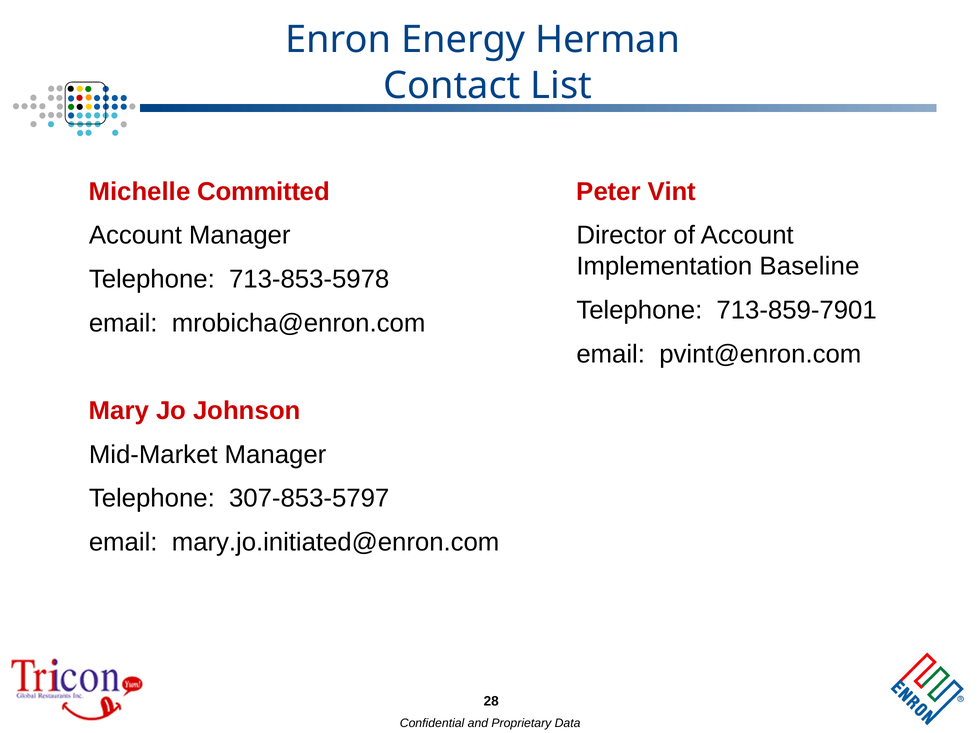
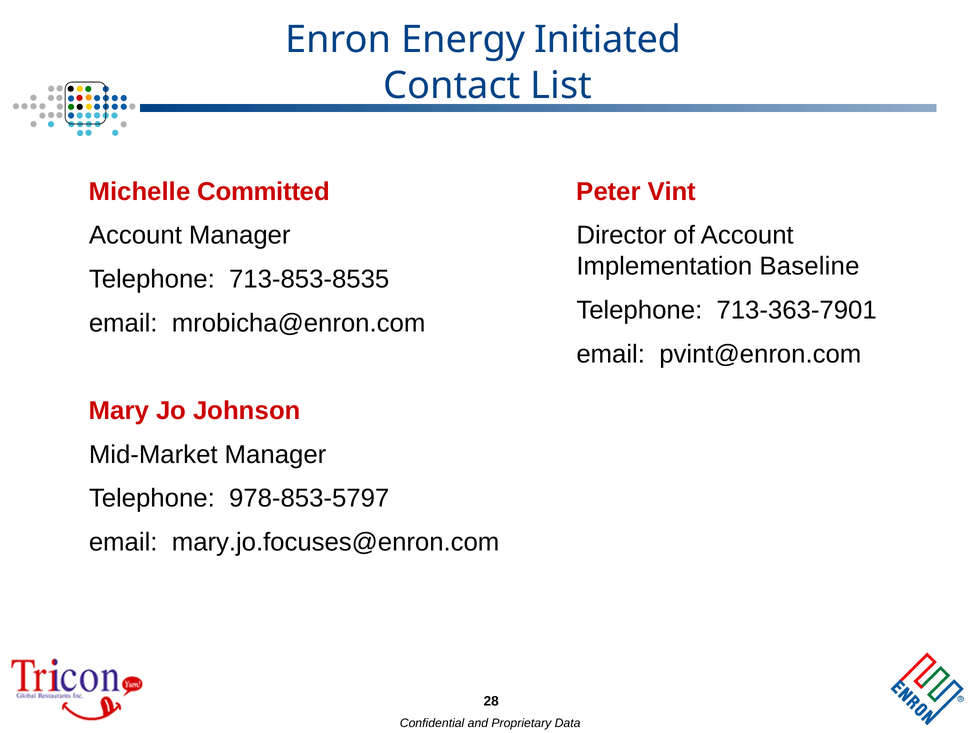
Herman: Herman -> Initiated (608, 40)
713-853-5978: 713-853-5978 -> 713-853-8535 (309, 279)
713-859-7901: 713-859-7901 -> 713-363-7901 (797, 310)
307-853-5797: 307-853-5797 -> 978-853-5797 (309, 499)
mary.jo.initiated@enron.com: mary.jo.initiated@enron.com -> mary.jo.focuses@enron.com (336, 543)
